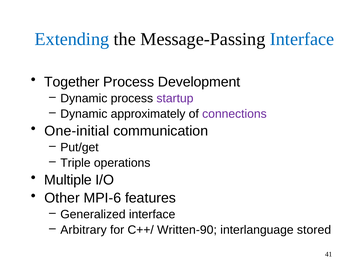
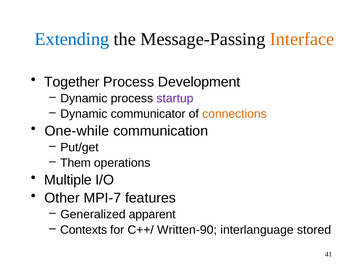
Interface colour: blue -> orange (302, 39)
approximately: approximately -> communicator (148, 114)
connections colour: purple -> orange (234, 114)
One-initial: One-initial -> One-while (77, 131)
Triple: Triple -> Them (76, 163)
MPI-6: MPI-6 -> MPI-7 (102, 198)
Generalized interface: interface -> apparent (152, 215)
Arbitrary: Arbitrary -> Contexts (84, 230)
